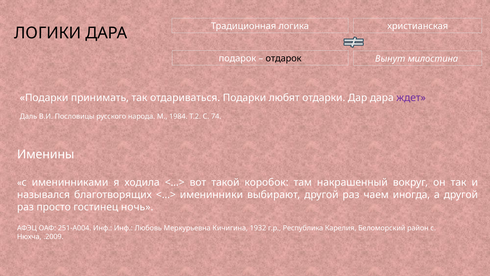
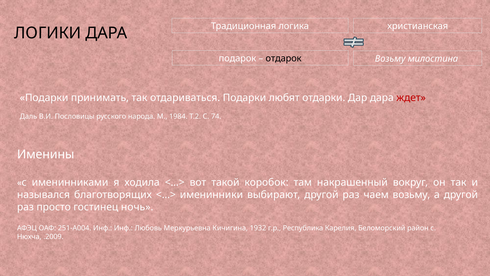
Вынут: Вынут -> Возьму (390, 59)
ждет colour: purple -> red (411, 98)
чаем иногда: иногда -> возьму (411, 194)
